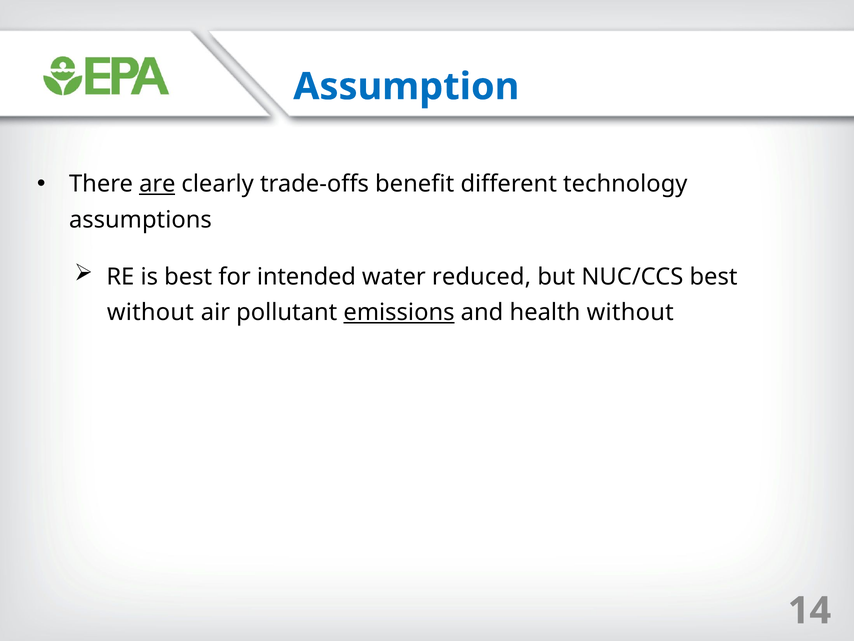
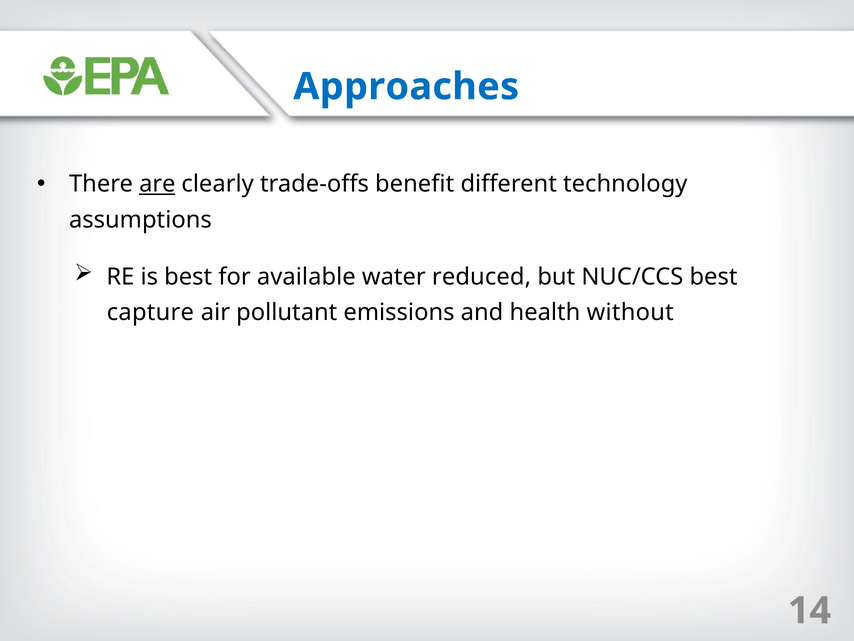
Assumption: Assumption -> Approaches (406, 87)
intended: intended -> available (306, 277)
without: without -> capture (150, 312)
emissions underline: present -> none (399, 312)
